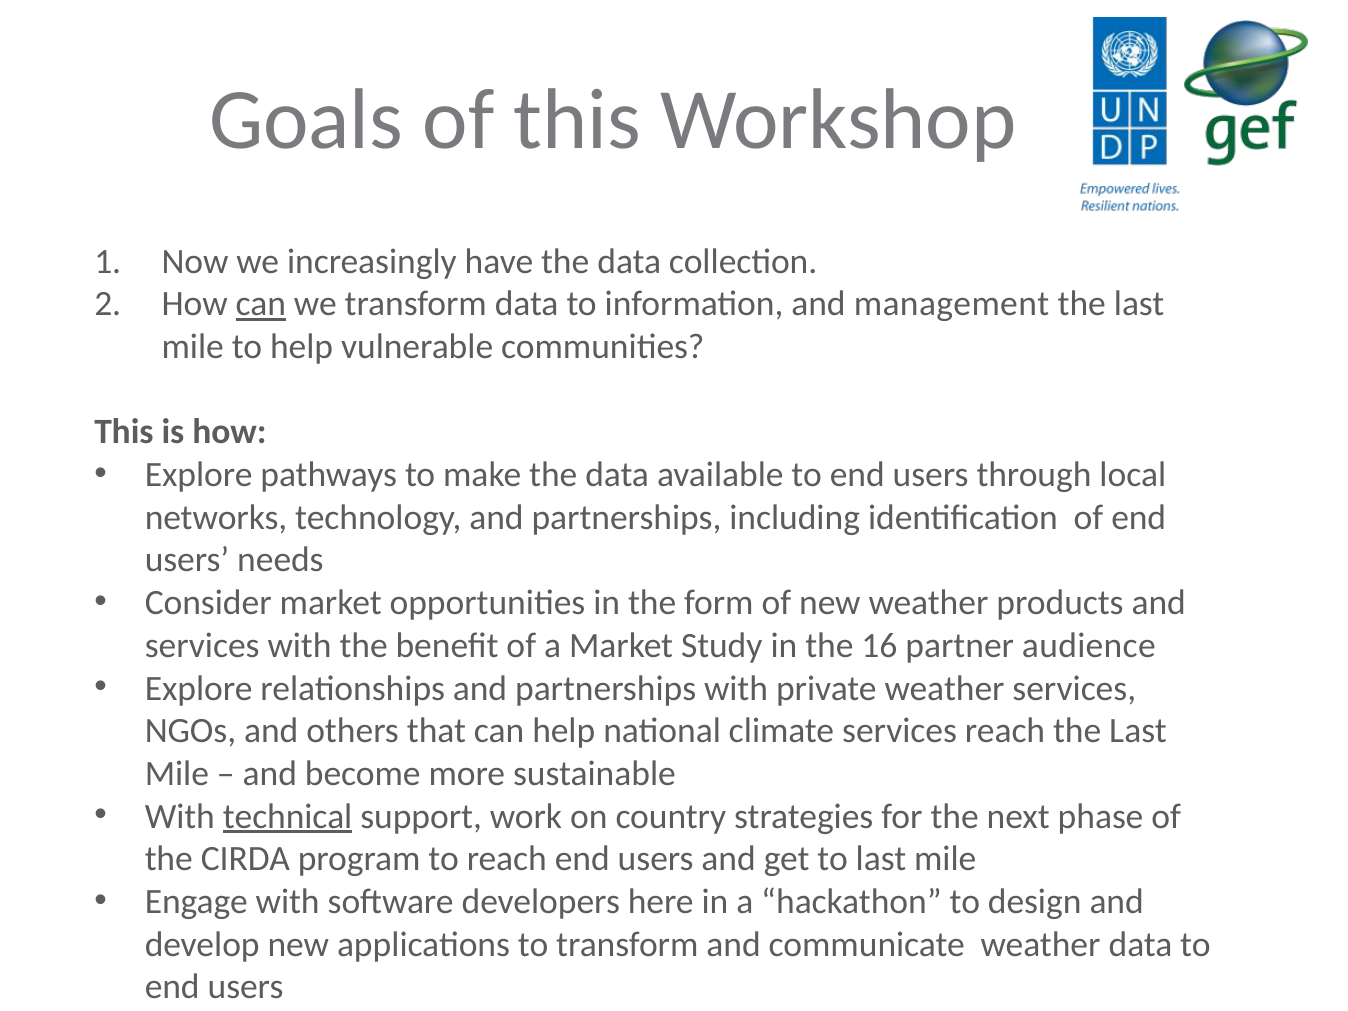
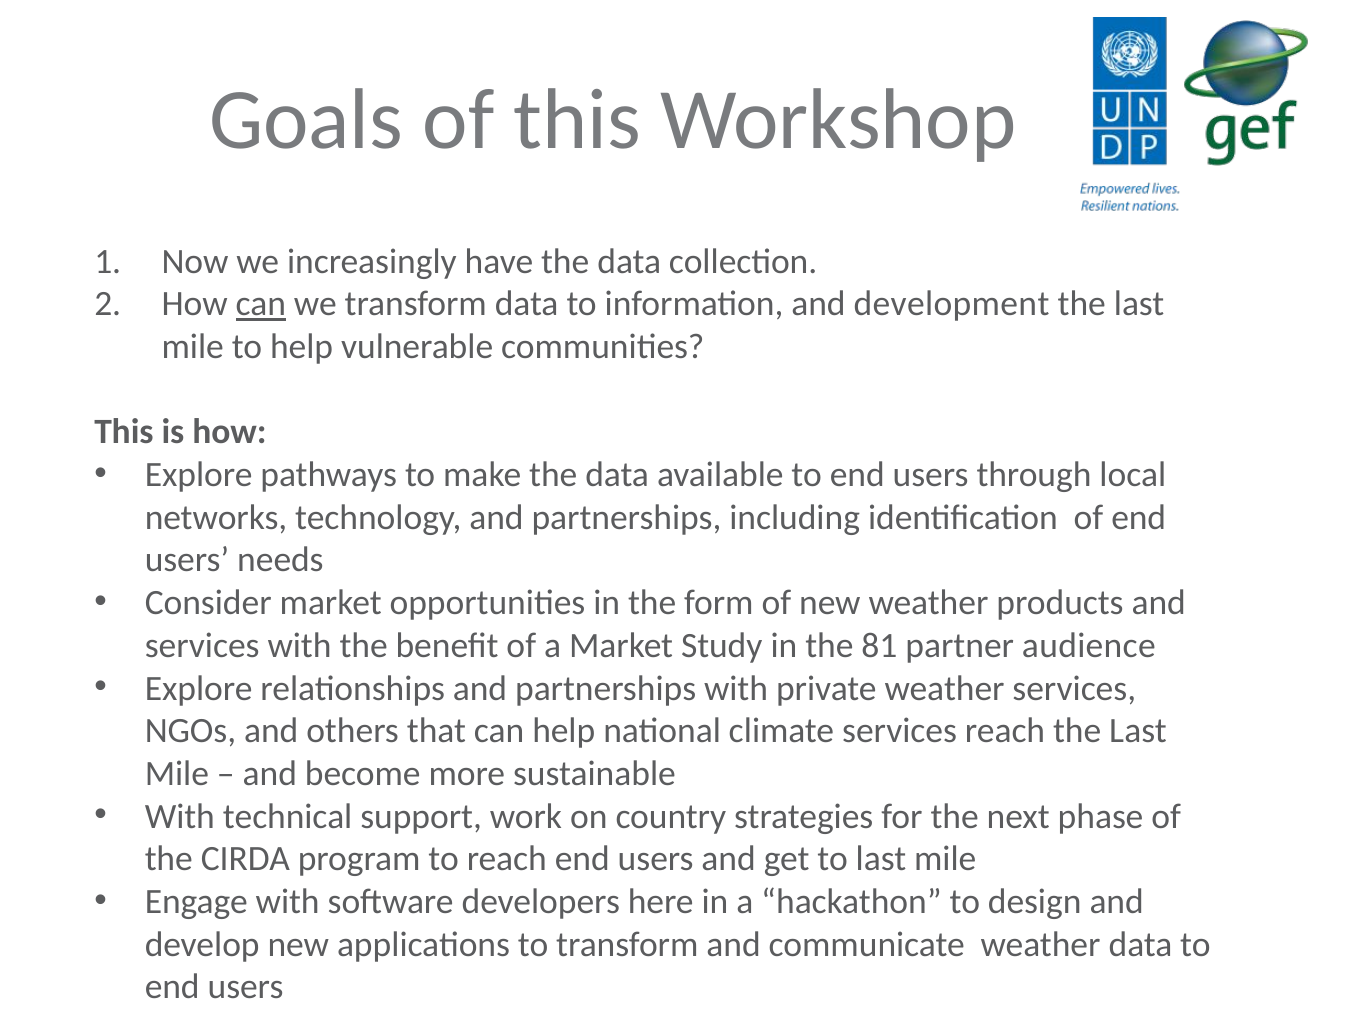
management: management -> development (952, 304)
16: 16 -> 81 (879, 646)
technical underline: present -> none (288, 816)
